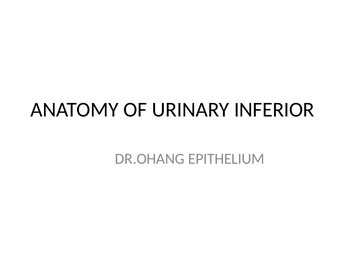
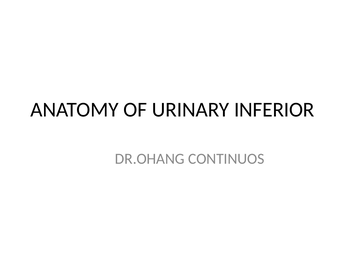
EPITHELIUM: EPITHELIUM -> CONTINUOS (226, 159)
